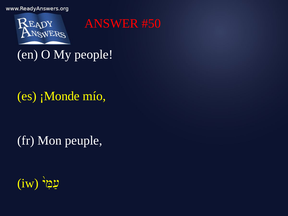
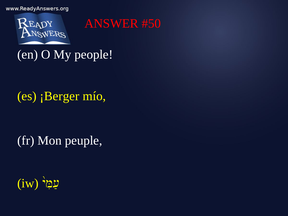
¡Monde: ¡Monde -> ¡Berger (60, 96)
